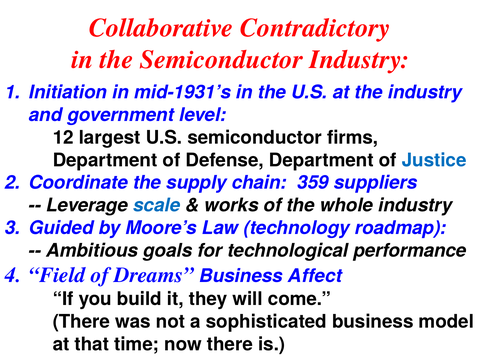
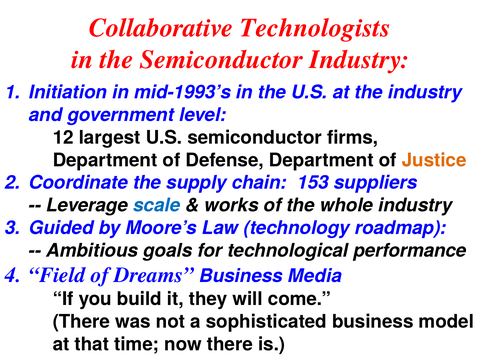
Contradictory: Contradictory -> Technologists (315, 28)
mid-1931’s: mid-1931’s -> mid-1993’s (183, 92)
Justice colour: blue -> orange (434, 160)
359: 359 -> 153 (313, 183)
Affect: Affect -> Media (315, 276)
